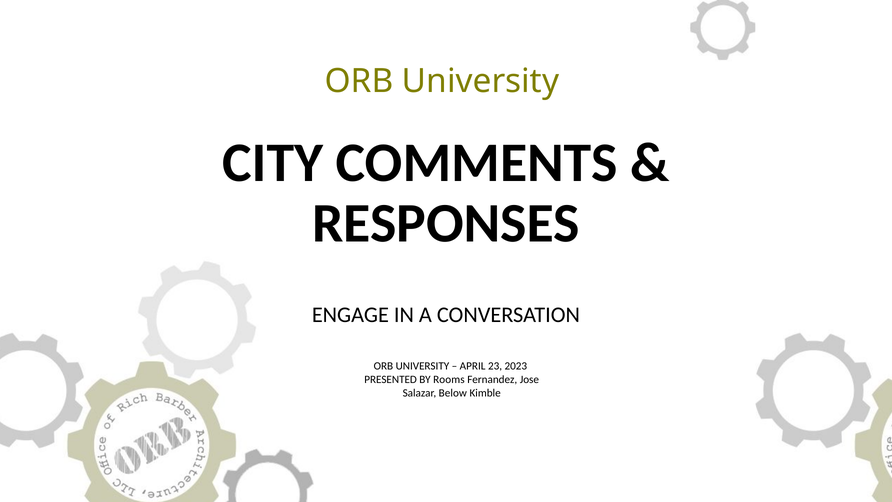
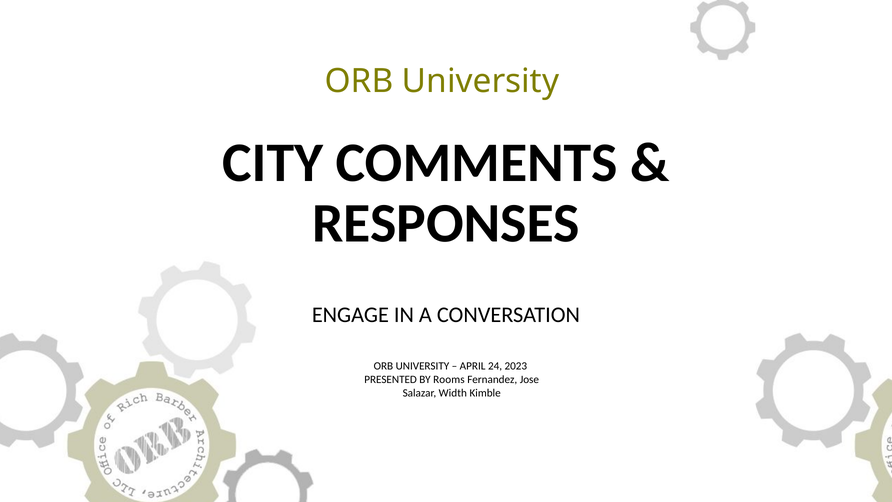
23: 23 -> 24 (495, 366)
Below: Below -> Width (453, 393)
